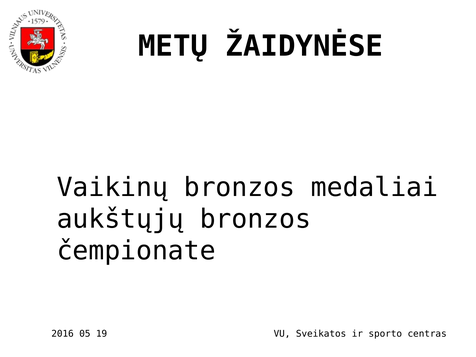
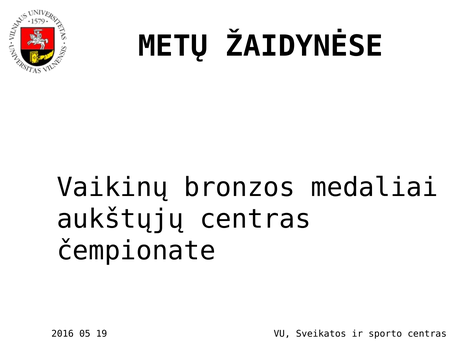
aukštųjų bronzos: bronzos -> centras (255, 219)
